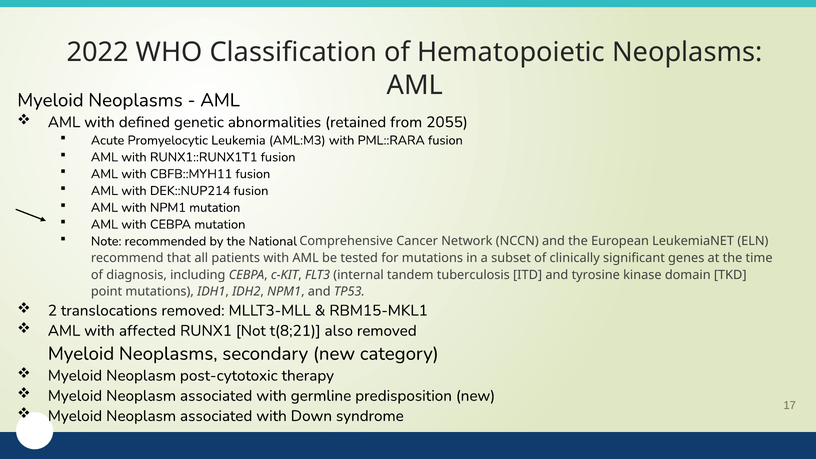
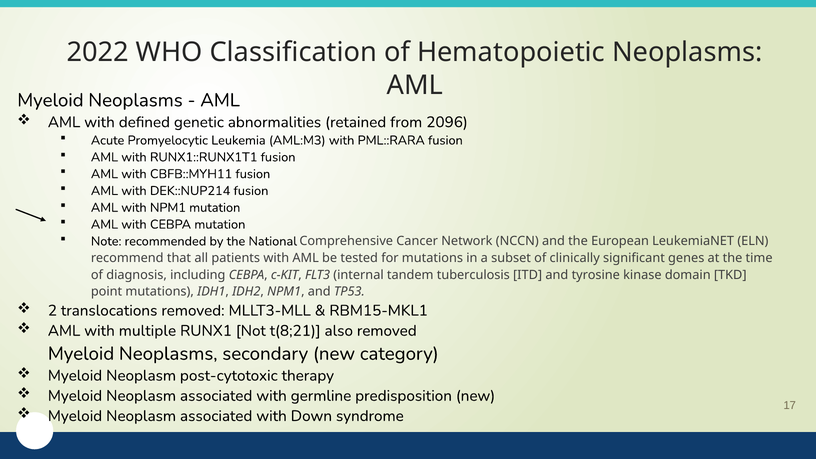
2055: 2055 -> 2096 (447, 122)
affected: affected -> multiple (147, 331)
